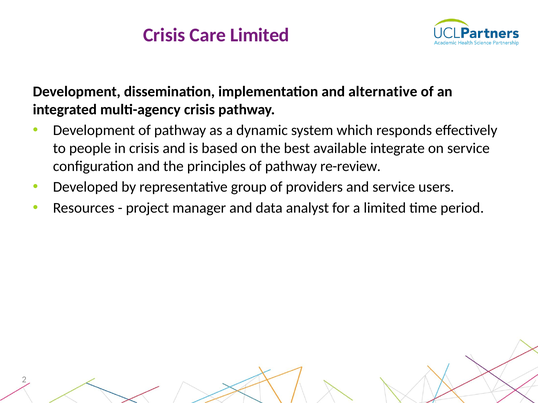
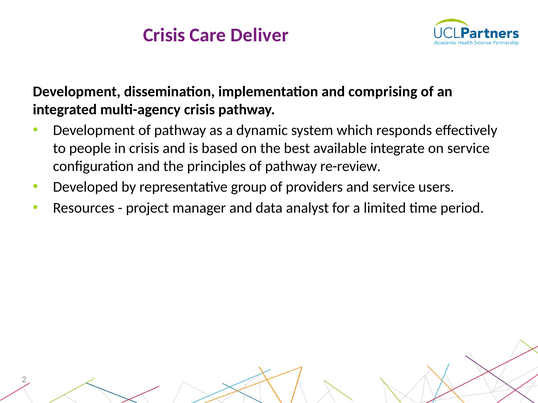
Care Limited: Limited -> Deliver (260, 35)
alternative: alternative -> comprising (383, 92)
